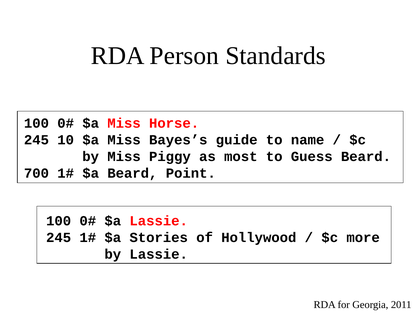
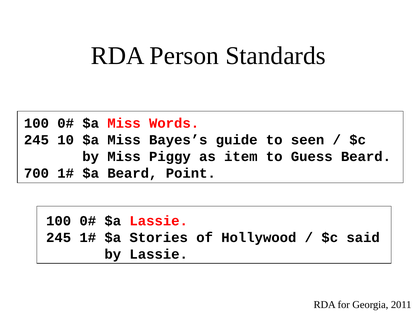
Horse: Horse -> Words (174, 123)
name: name -> seen (308, 140)
most: most -> item (241, 156)
more: more -> said (363, 237)
